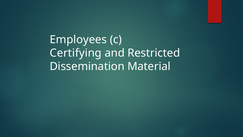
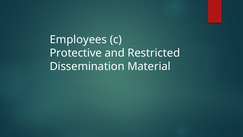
Certifying: Certifying -> Protective (76, 53)
